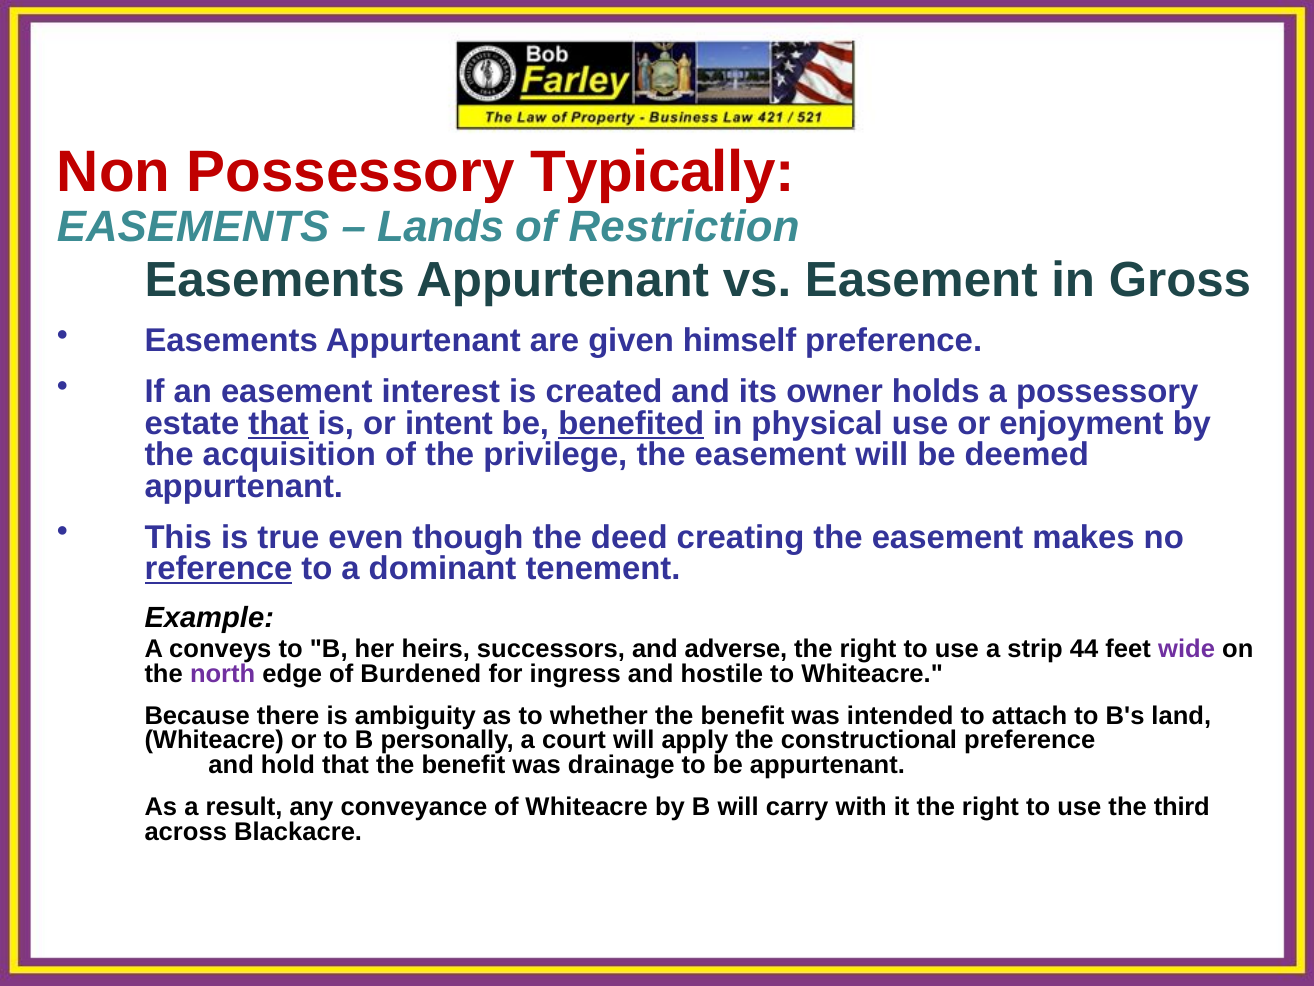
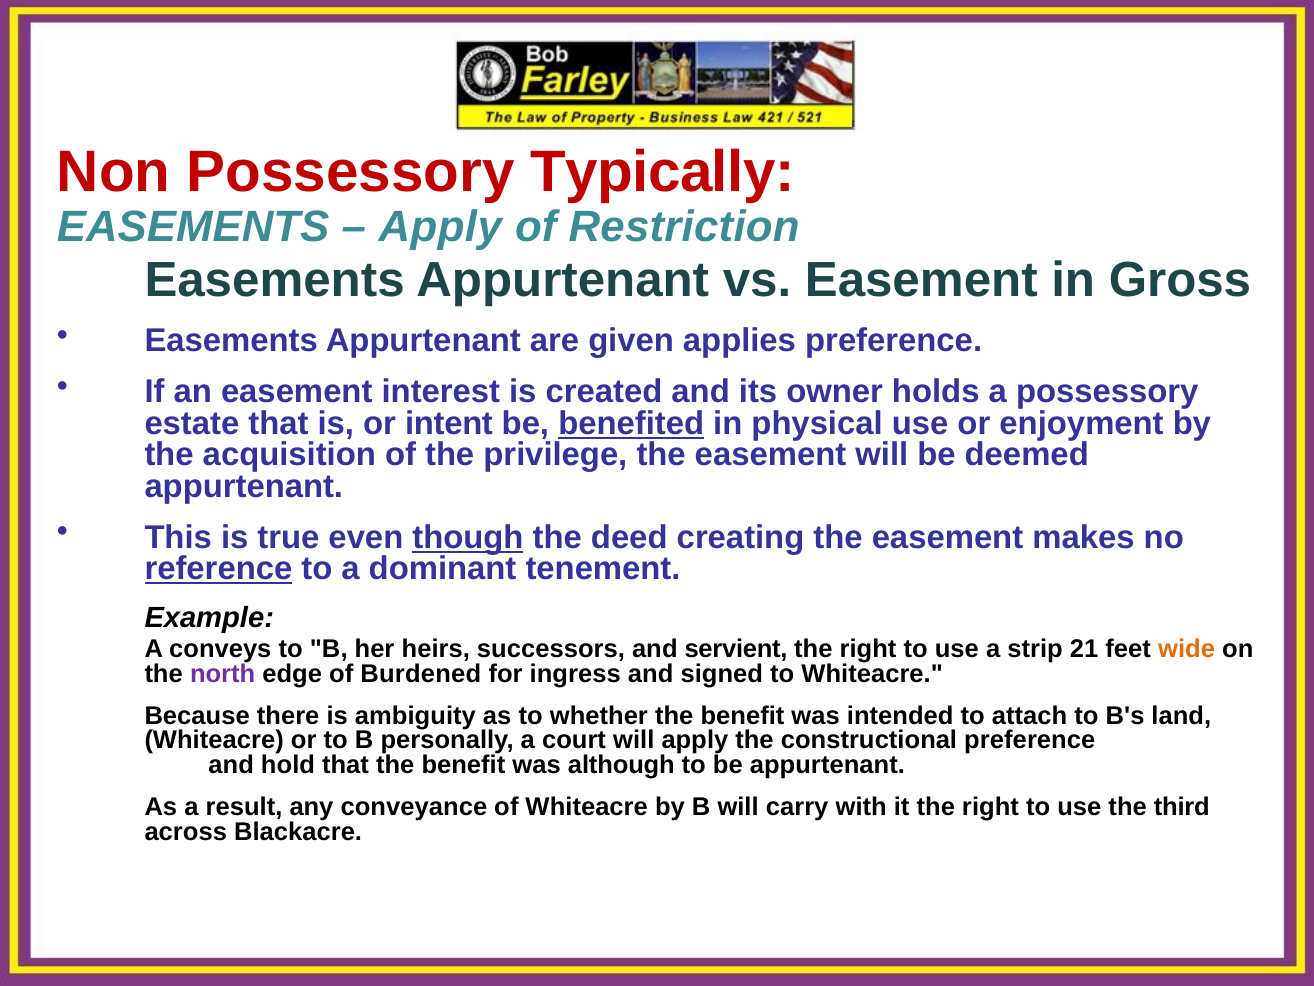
Lands: Lands -> Apply (440, 227)
himself: himself -> applies (739, 341)
that underline: present -> none (279, 423)
though underline: none -> present (468, 537)
adverse: adverse -> servient (736, 649)
44: 44 -> 21 (1084, 649)
wide colour: purple -> orange (1187, 649)
hostile: hostile -> signed (722, 673)
drainage: drainage -> although (621, 765)
